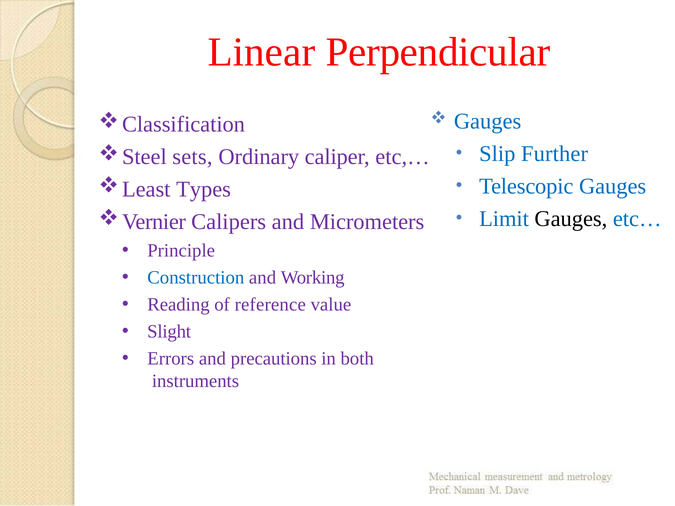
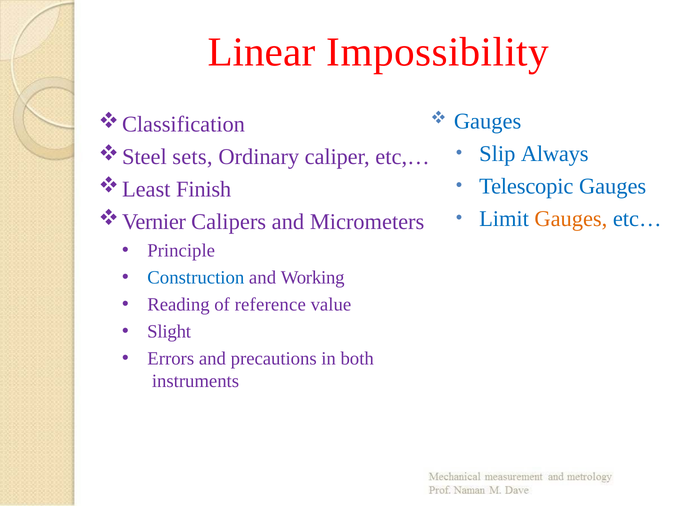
Perpendicular: Perpendicular -> Impossibility (438, 52)
Further: Further -> Always (555, 154)
Types: Types -> Finish (204, 189)
Gauges colour: black -> orange (571, 219)
